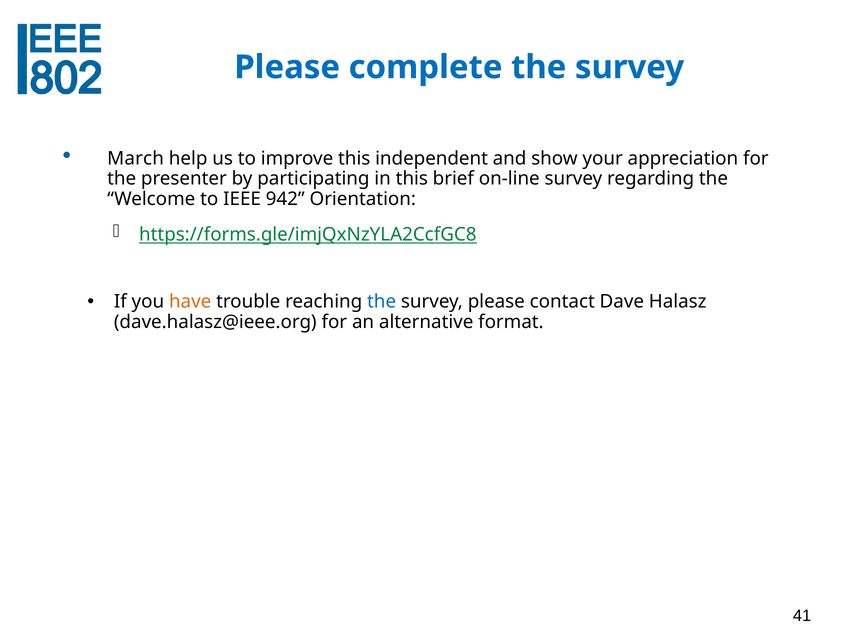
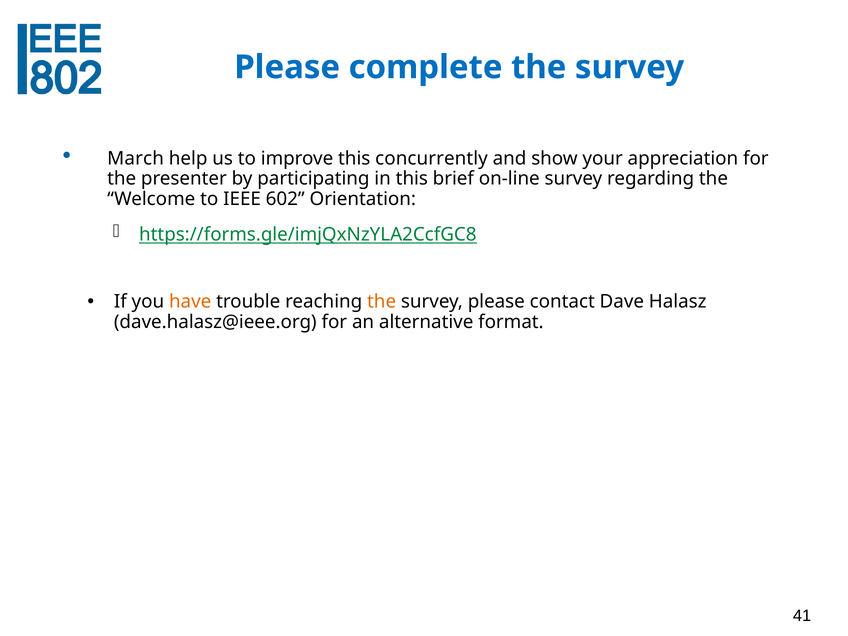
independent: independent -> concurrently (432, 158)
942: 942 -> 602 (285, 199)
the colour: blue -> orange (382, 302)
